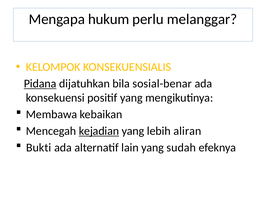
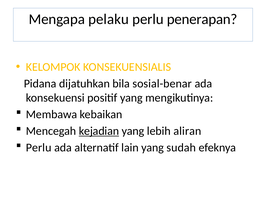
hukum: hukum -> pelaku (109, 19)
melanggar: melanggar -> penerapan (202, 19)
Pidana underline: present -> none (40, 83)
Bukti: Bukti -> Perlu (39, 147)
